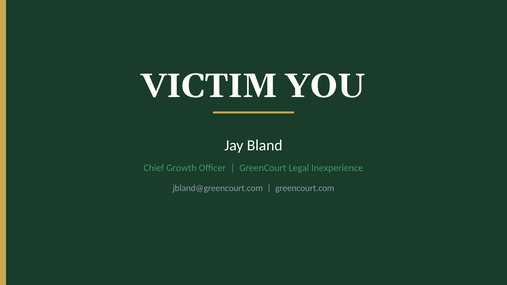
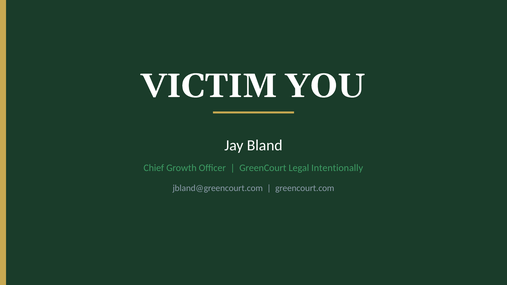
Inexperience: Inexperience -> Intentionally (337, 168)
